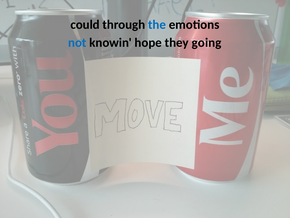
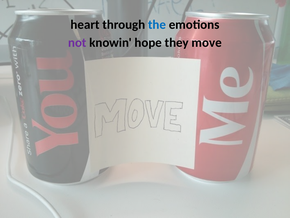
could: could -> heart (85, 25)
not colour: blue -> purple (77, 43)
going: going -> move (207, 43)
